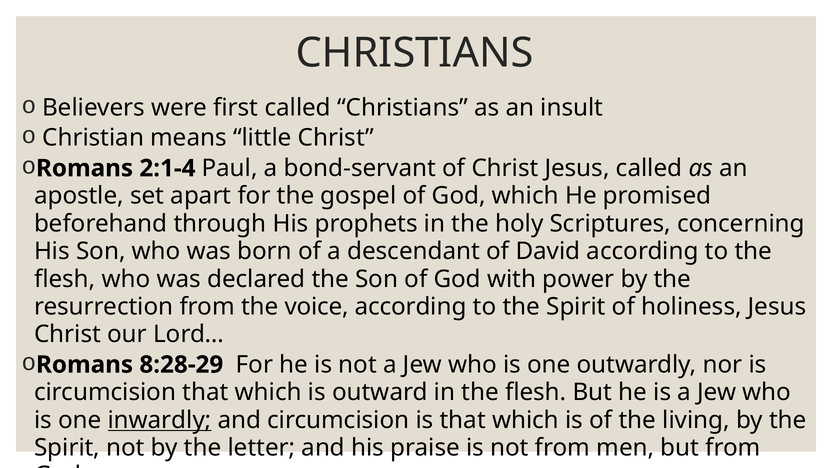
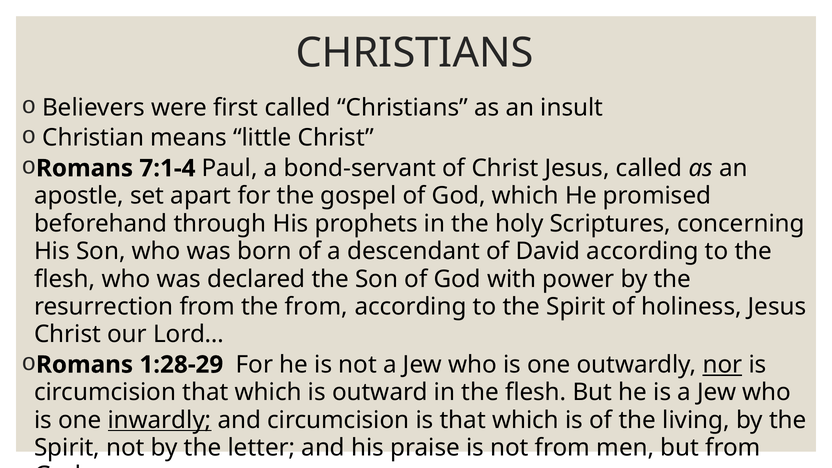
2:1-4: 2:1-4 -> 7:1-4 (167, 168)
the voice: voice -> from (316, 307)
8:28-29: 8:28-29 -> 1:28-29 (181, 365)
nor underline: none -> present (722, 365)
